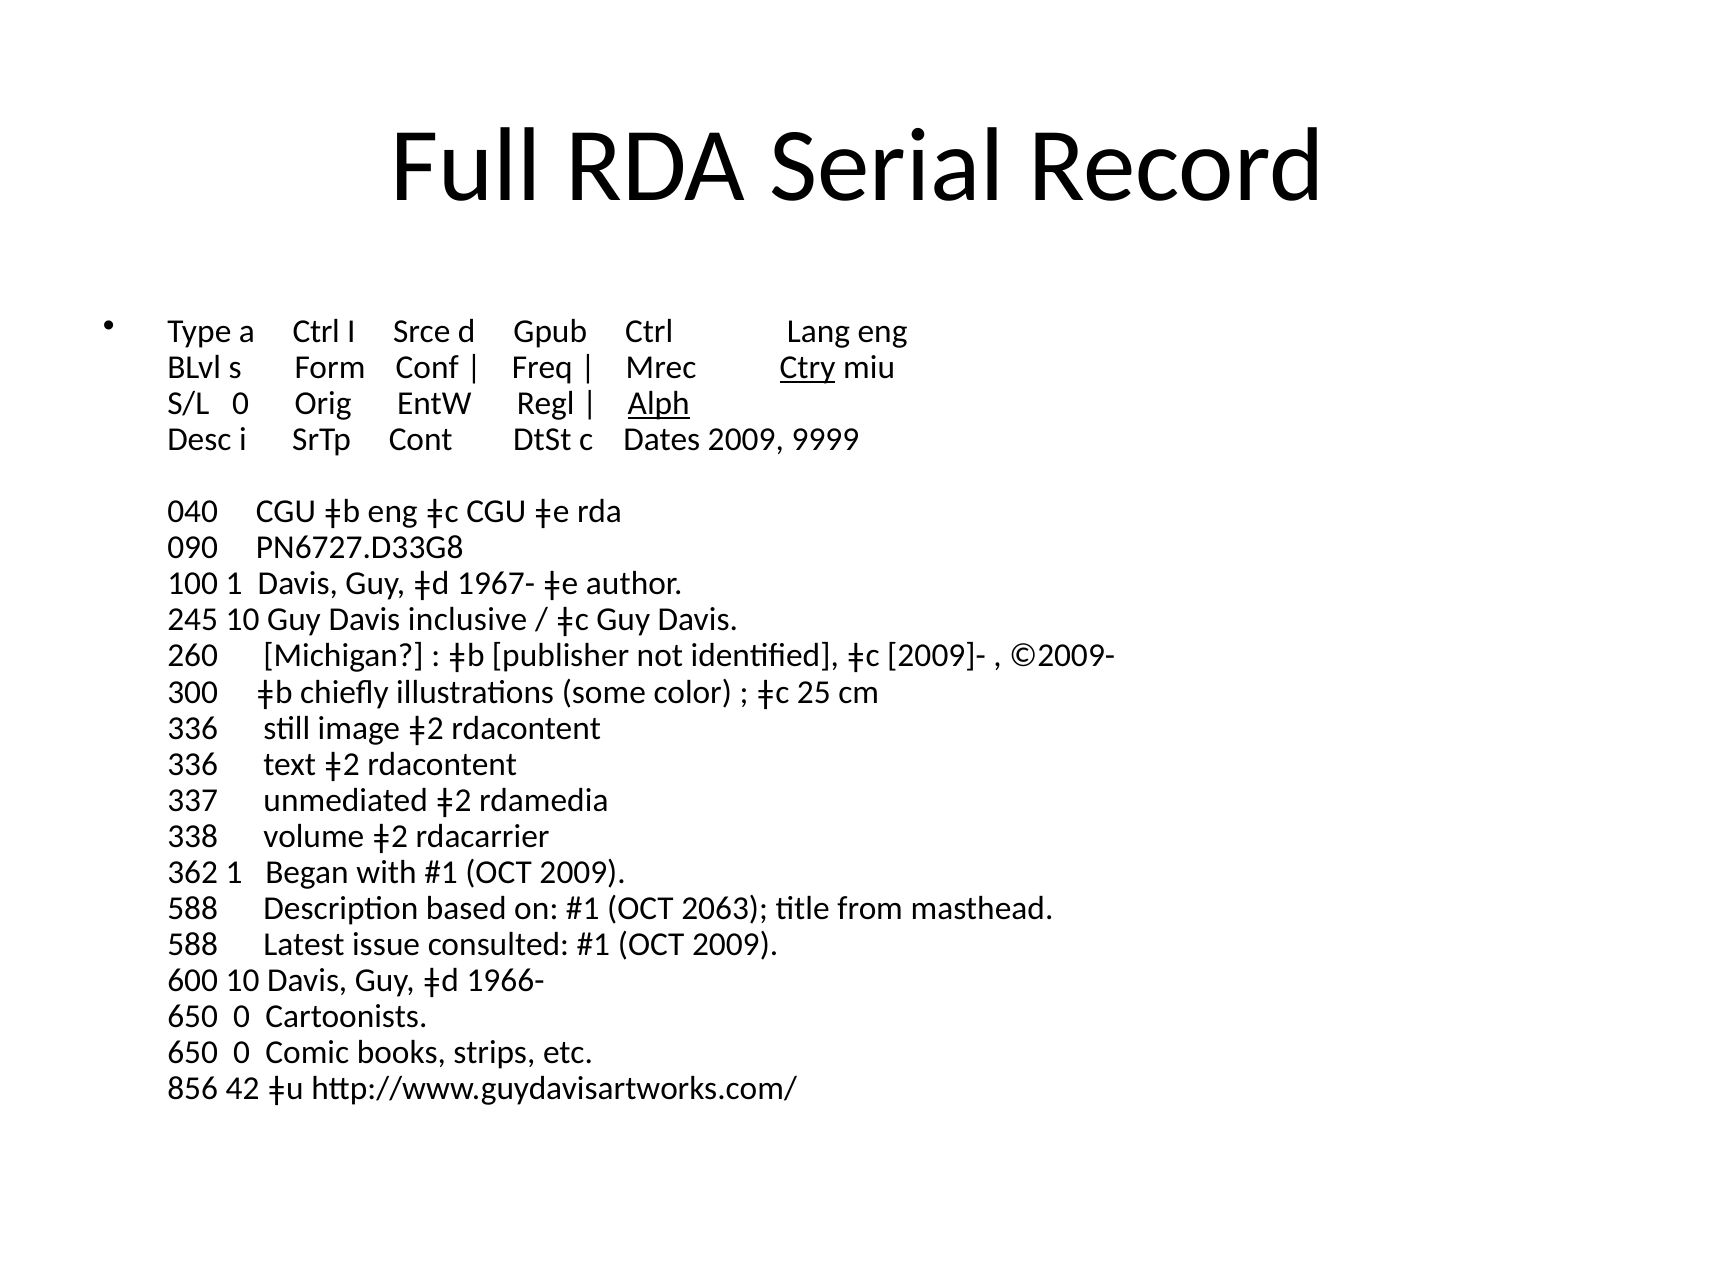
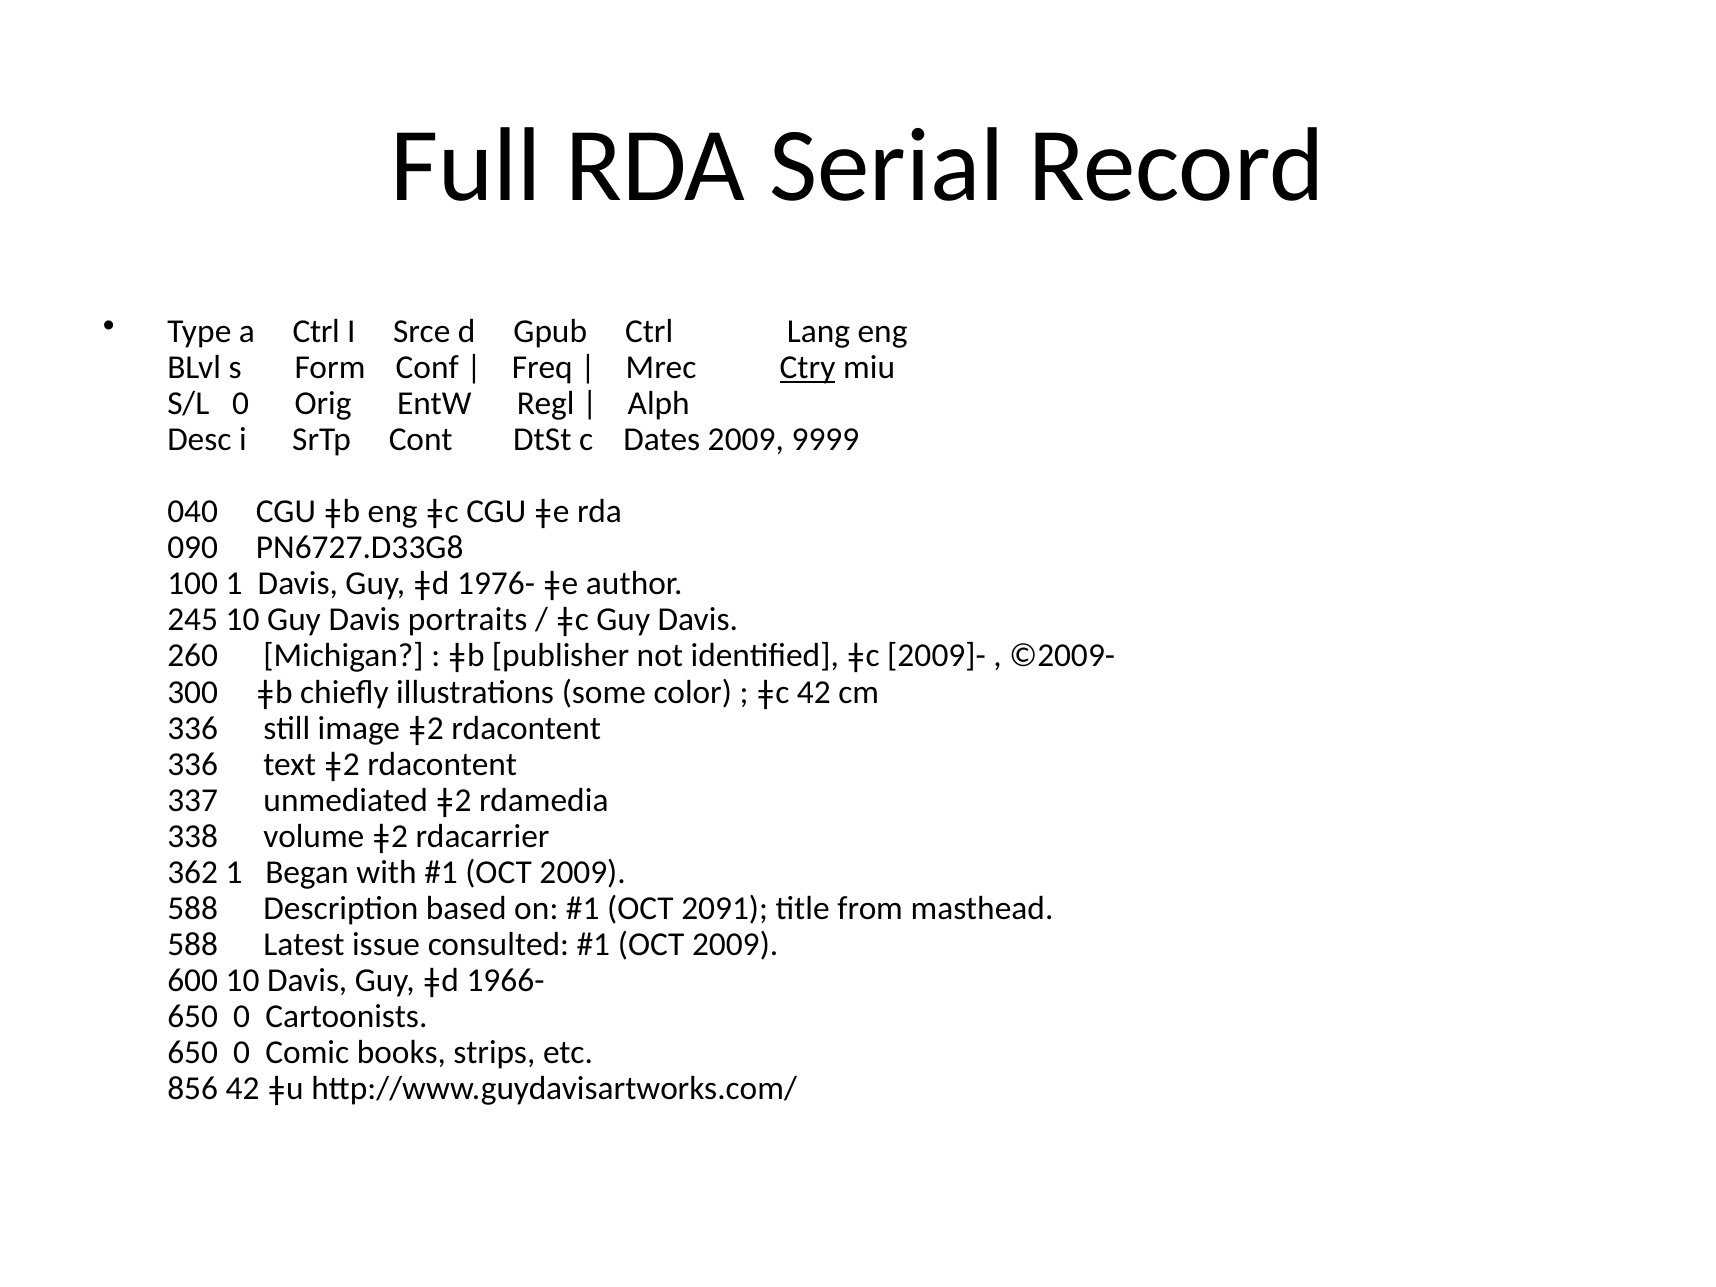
Alph underline: present -> none (659, 403)
1967-: 1967- -> 1976- (496, 584)
inclusive: inclusive -> portraits (468, 620)
ǂc 25: 25 -> 42 (814, 692)
2063: 2063 -> 2091 (725, 908)
